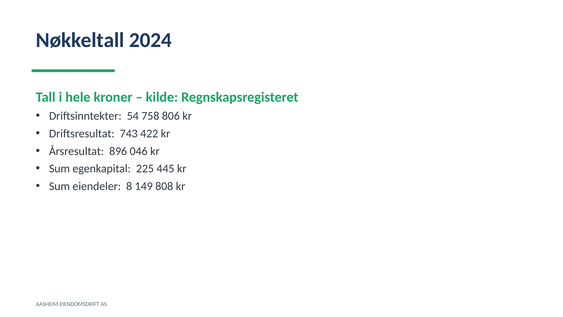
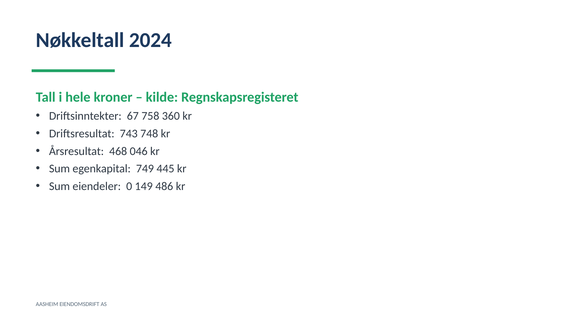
54: 54 -> 67 (133, 116)
806: 806 -> 360 (171, 116)
422: 422 -> 748 (149, 133)
896: 896 -> 468 (118, 151)
225: 225 -> 749 (145, 169)
8: 8 -> 0 (129, 186)
808: 808 -> 486 (164, 186)
